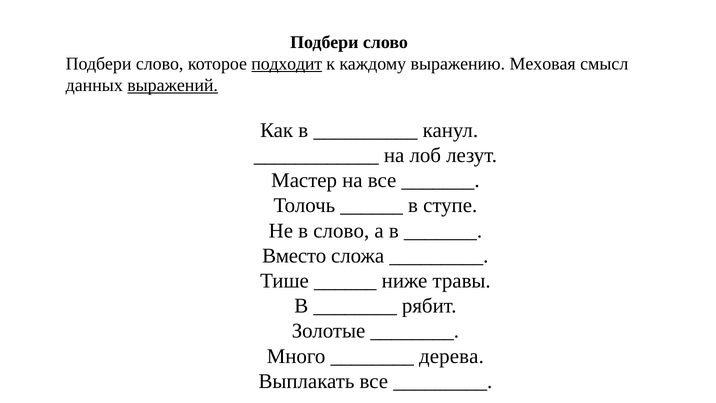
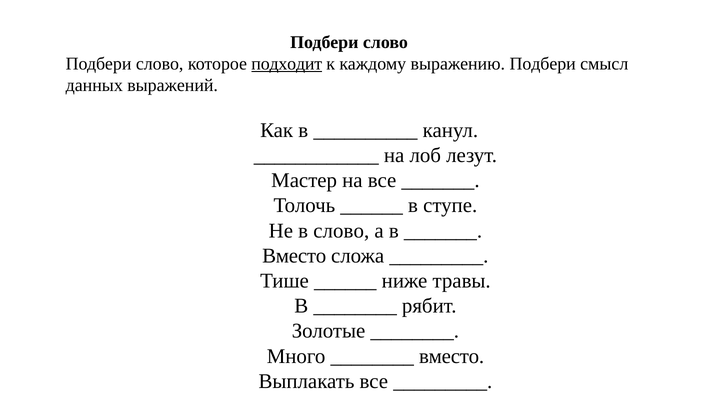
выражению Меховая: Меховая -> Подбери (543, 64)
выражений underline: present -> none (173, 85)
дерева: дерева -> вместо (452, 356)
